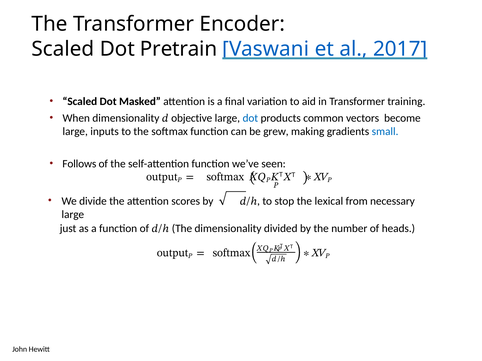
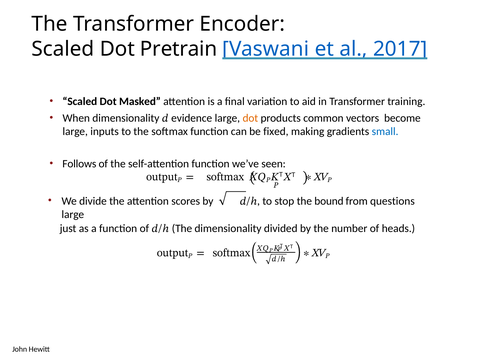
objective: objective -> evidence (192, 118)
dot colour: blue -> orange (250, 118)
grew: grew -> fixed (276, 132)
lexical: lexical -> bound (329, 201)
necessary: necessary -> questions (392, 201)
